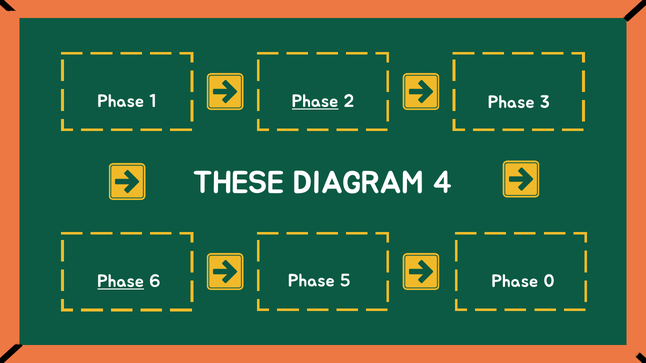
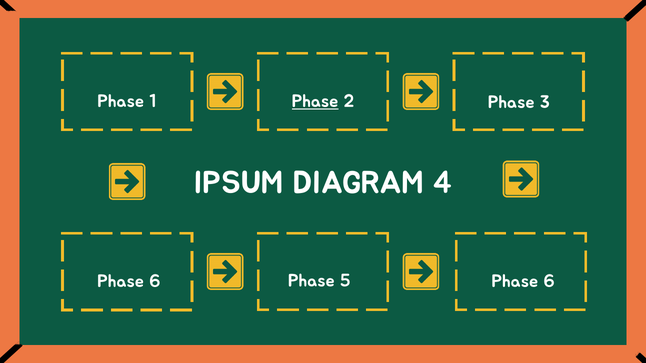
THESE: THESE -> IPSUM (238, 183)
Phase underline: present -> none (121, 282)
5 Phase 0: 0 -> 6 (549, 282)
